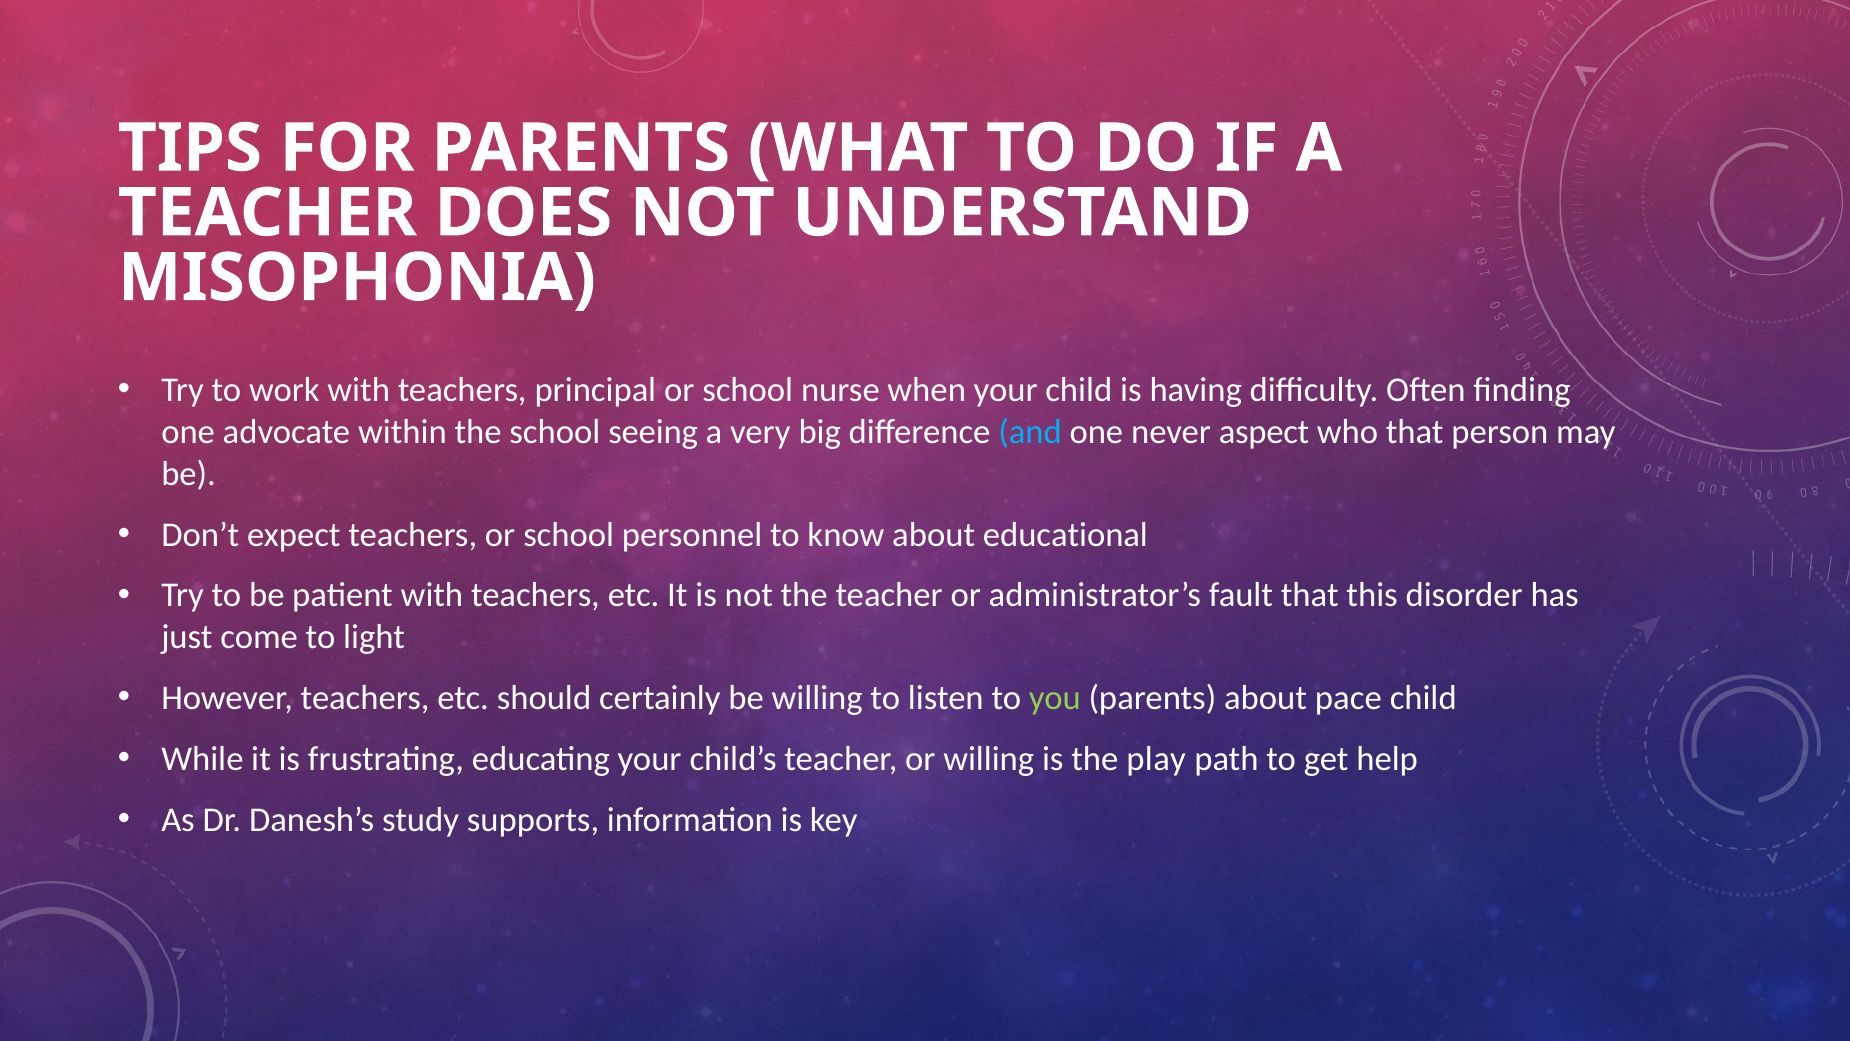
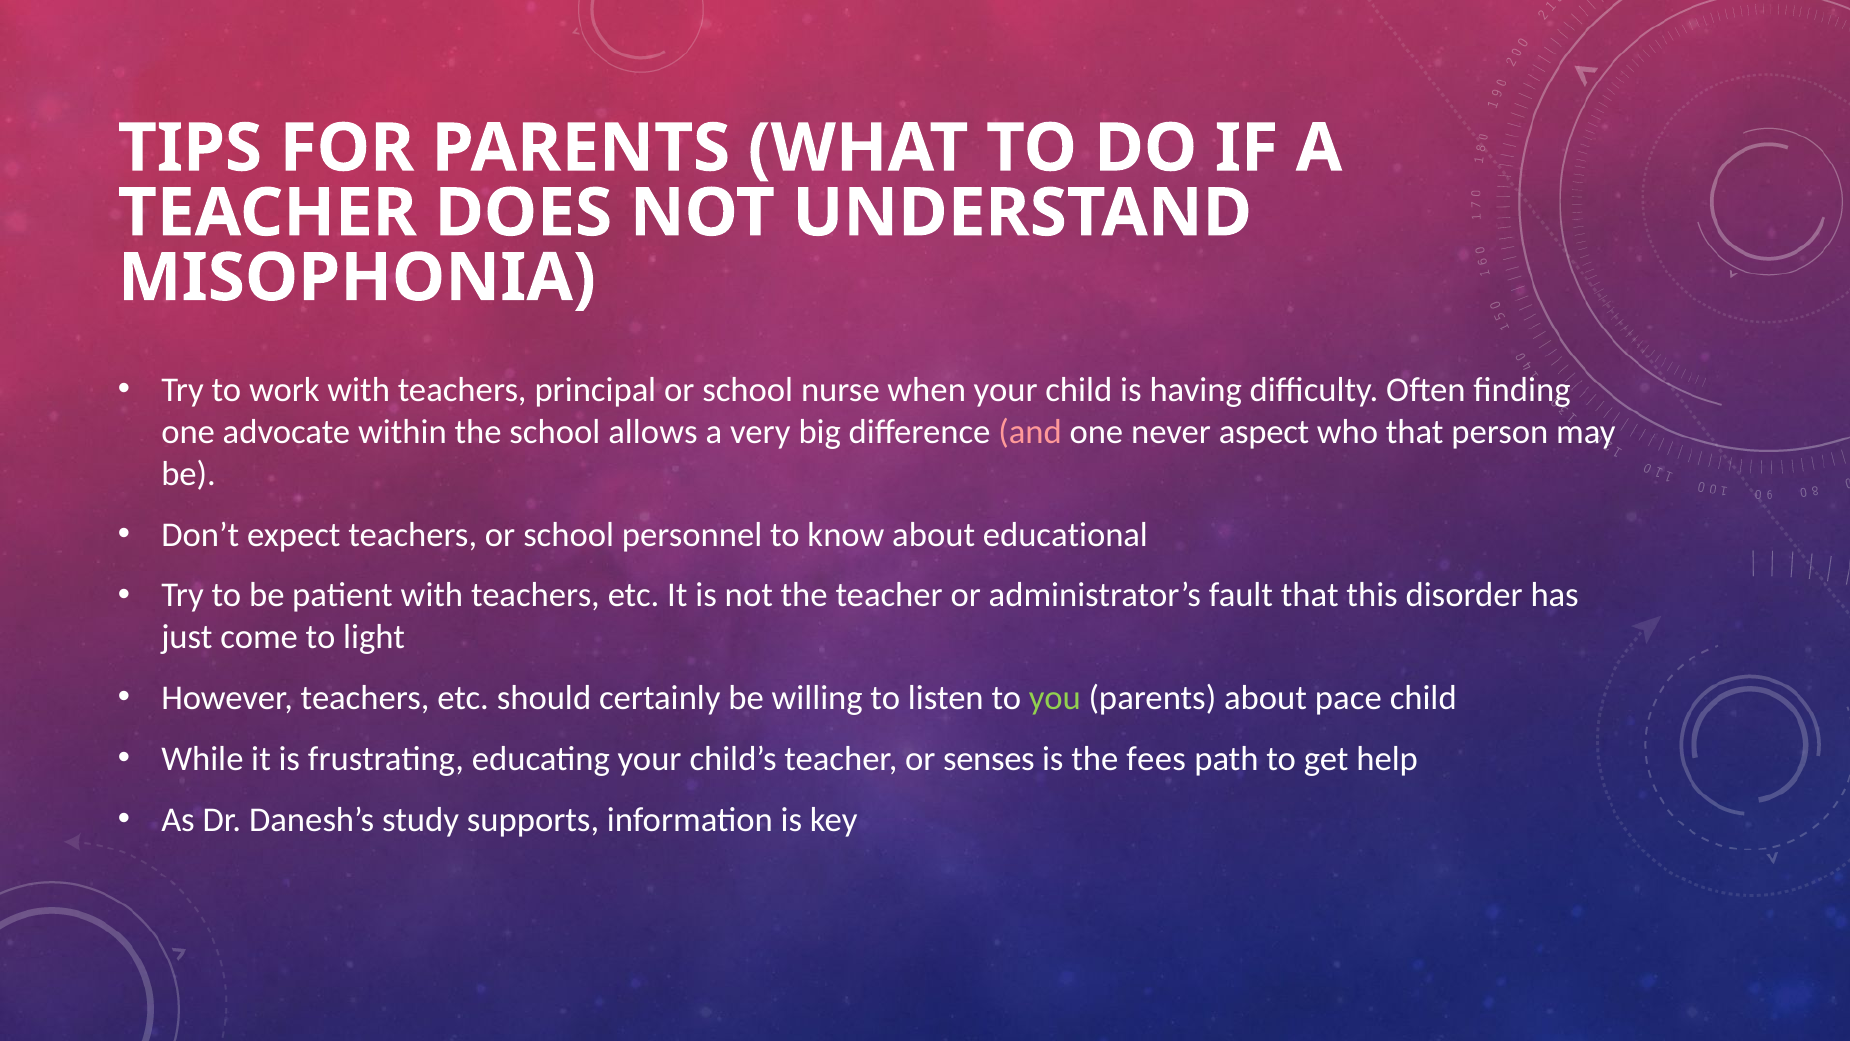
seeing: seeing -> allows (653, 432)
and colour: light blue -> pink (1030, 432)
or willing: willing -> senses (989, 759)
play: play -> fees (1156, 759)
